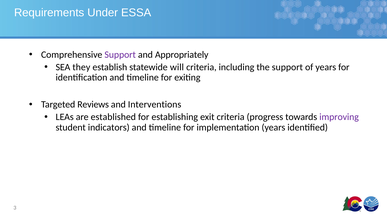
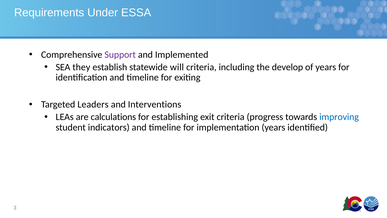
Appropriately: Appropriately -> Implemented (182, 55)
the support: support -> develop (287, 67)
Reviews: Reviews -> Leaders (93, 104)
established: established -> calculations (113, 117)
improving colour: purple -> blue (339, 117)
